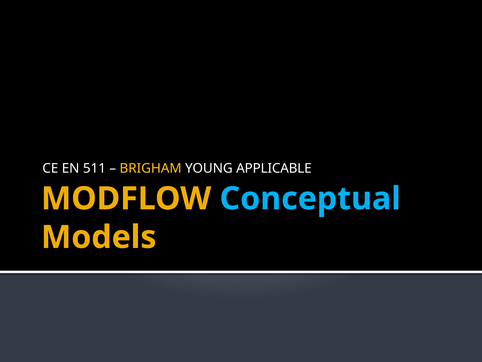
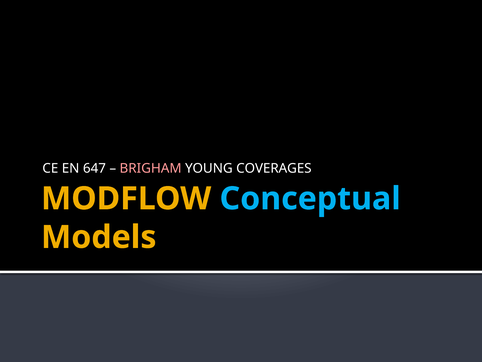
511: 511 -> 647 (94, 168)
BRIGHAM colour: yellow -> pink (151, 168)
APPLICABLE: APPLICABLE -> COVERAGES (274, 168)
